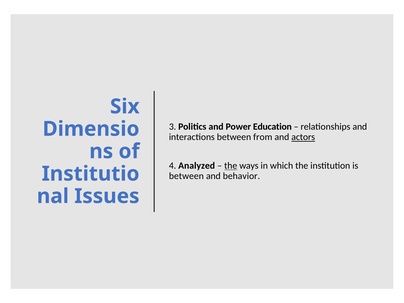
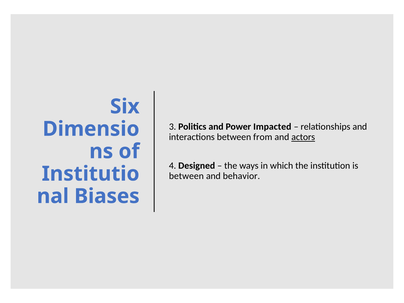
Education: Education -> Impacted (272, 127)
Analyzed: Analyzed -> Designed (197, 166)
the underline: present -> none (231, 166)
Issues: Issues -> Biases (107, 196)
